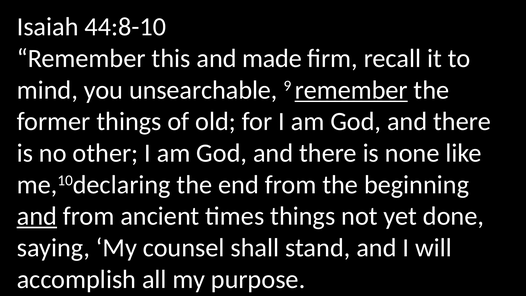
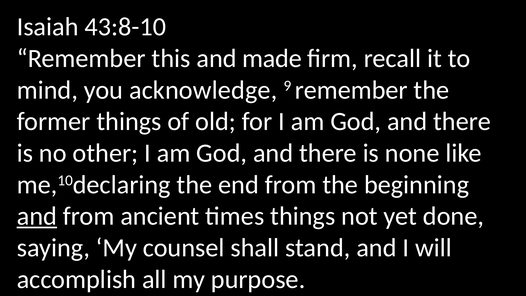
44:8-10: 44:8-10 -> 43:8-10 (125, 27)
unsearchable: unsearchable -> acknowledge (203, 90)
remember underline: present -> none (351, 90)
